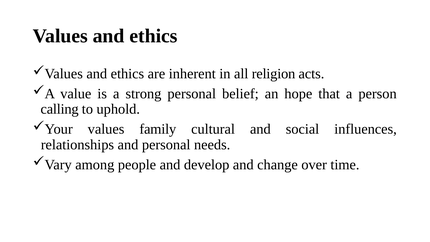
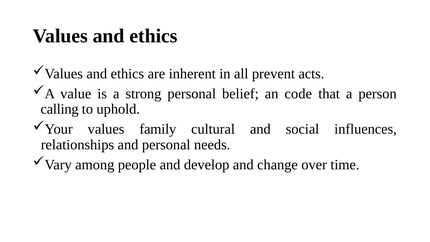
religion: religion -> prevent (273, 74)
hope: hope -> code (298, 94)
